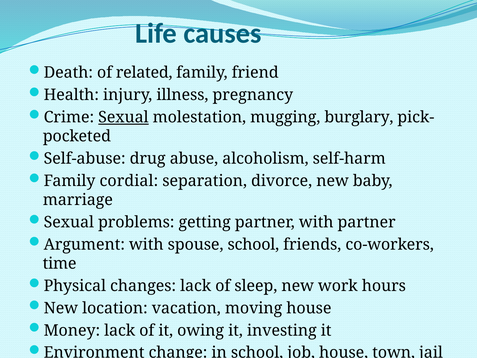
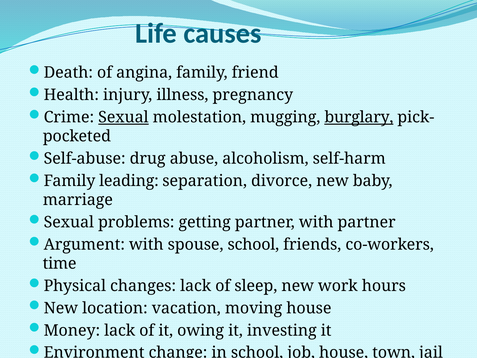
related: related -> angina (144, 73)
burglary underline: none -> present (359, 117)
cordial: cordial -> leading (129, 181)
